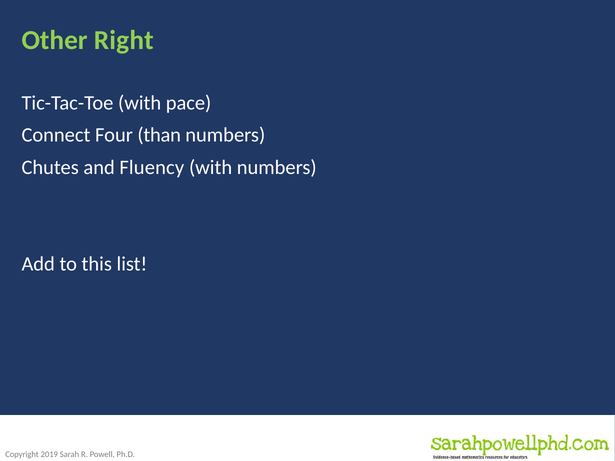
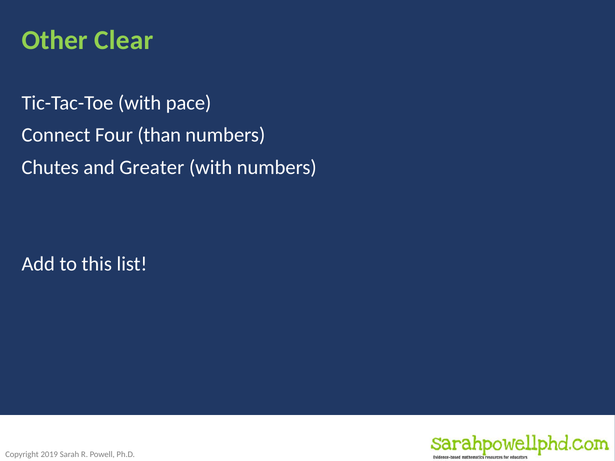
Right: Right -> Clear (124, 40)
Fluency: Fluency -> Greater (152, 167)
